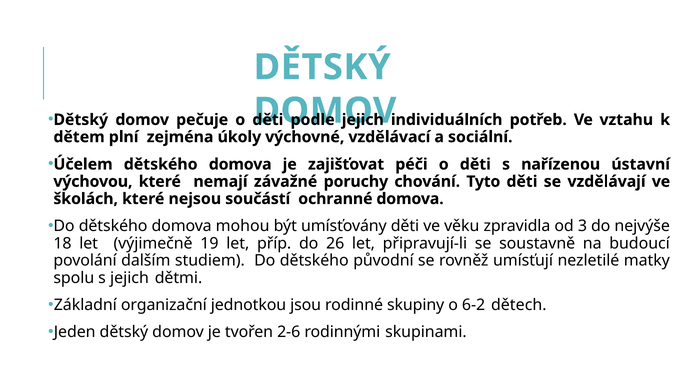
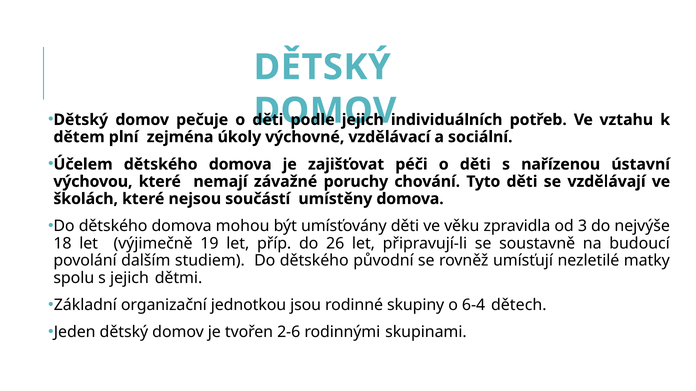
ochranné: ochranné -> umístěny (335, 199)
6-2: 6-2 -> 6-4 (474, 305)
